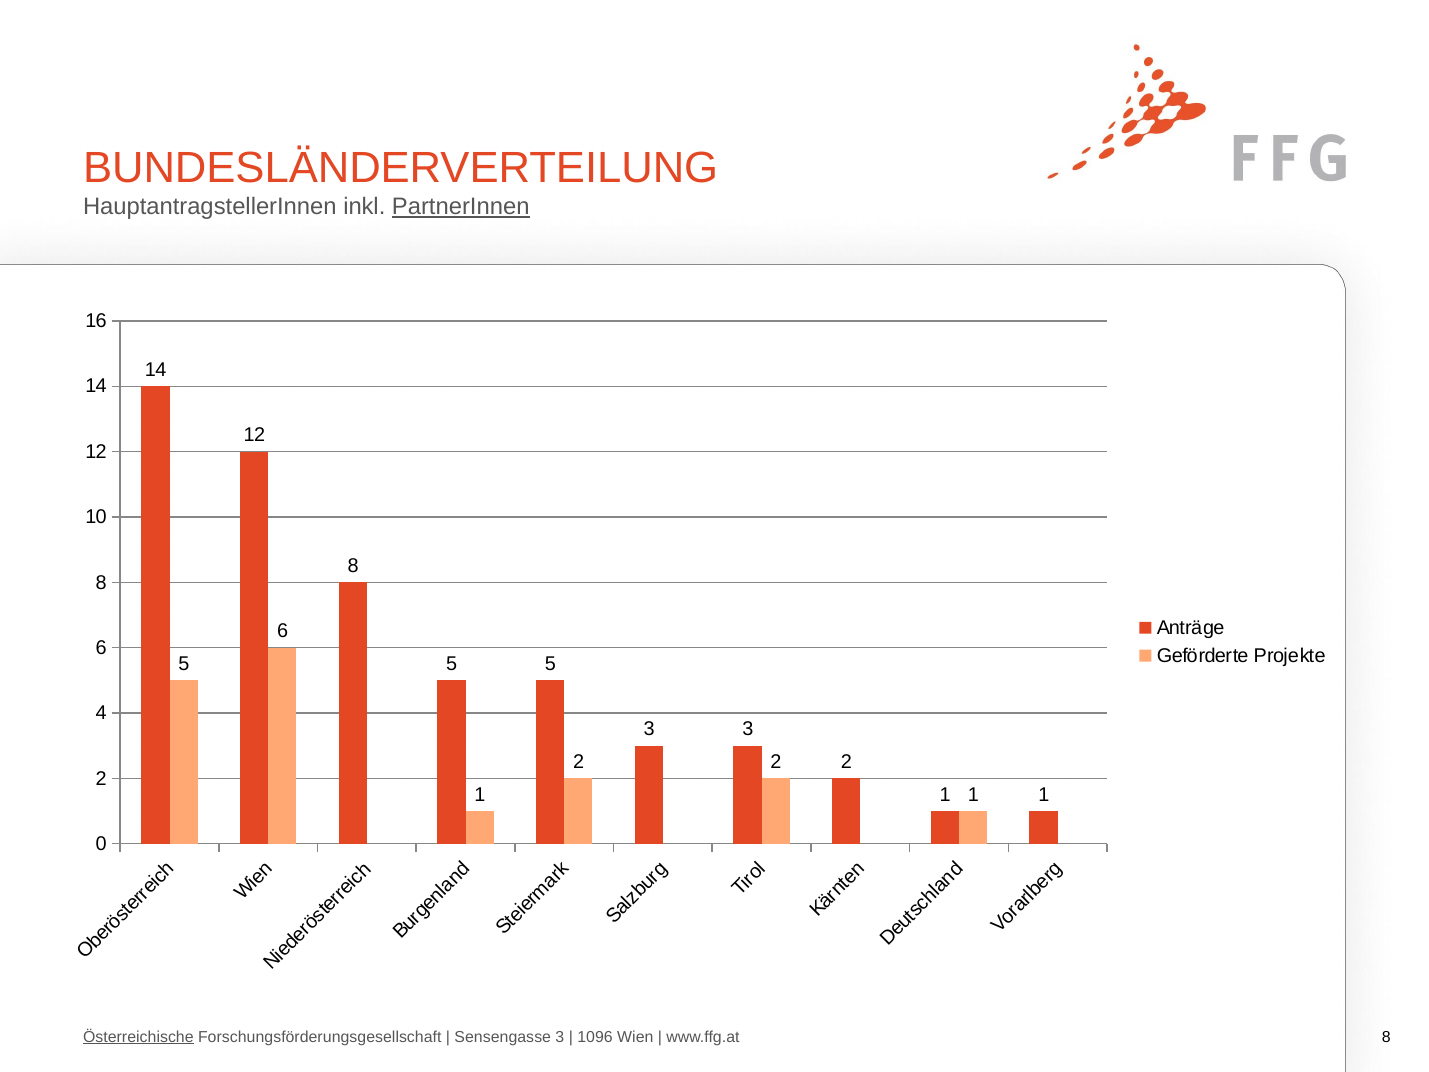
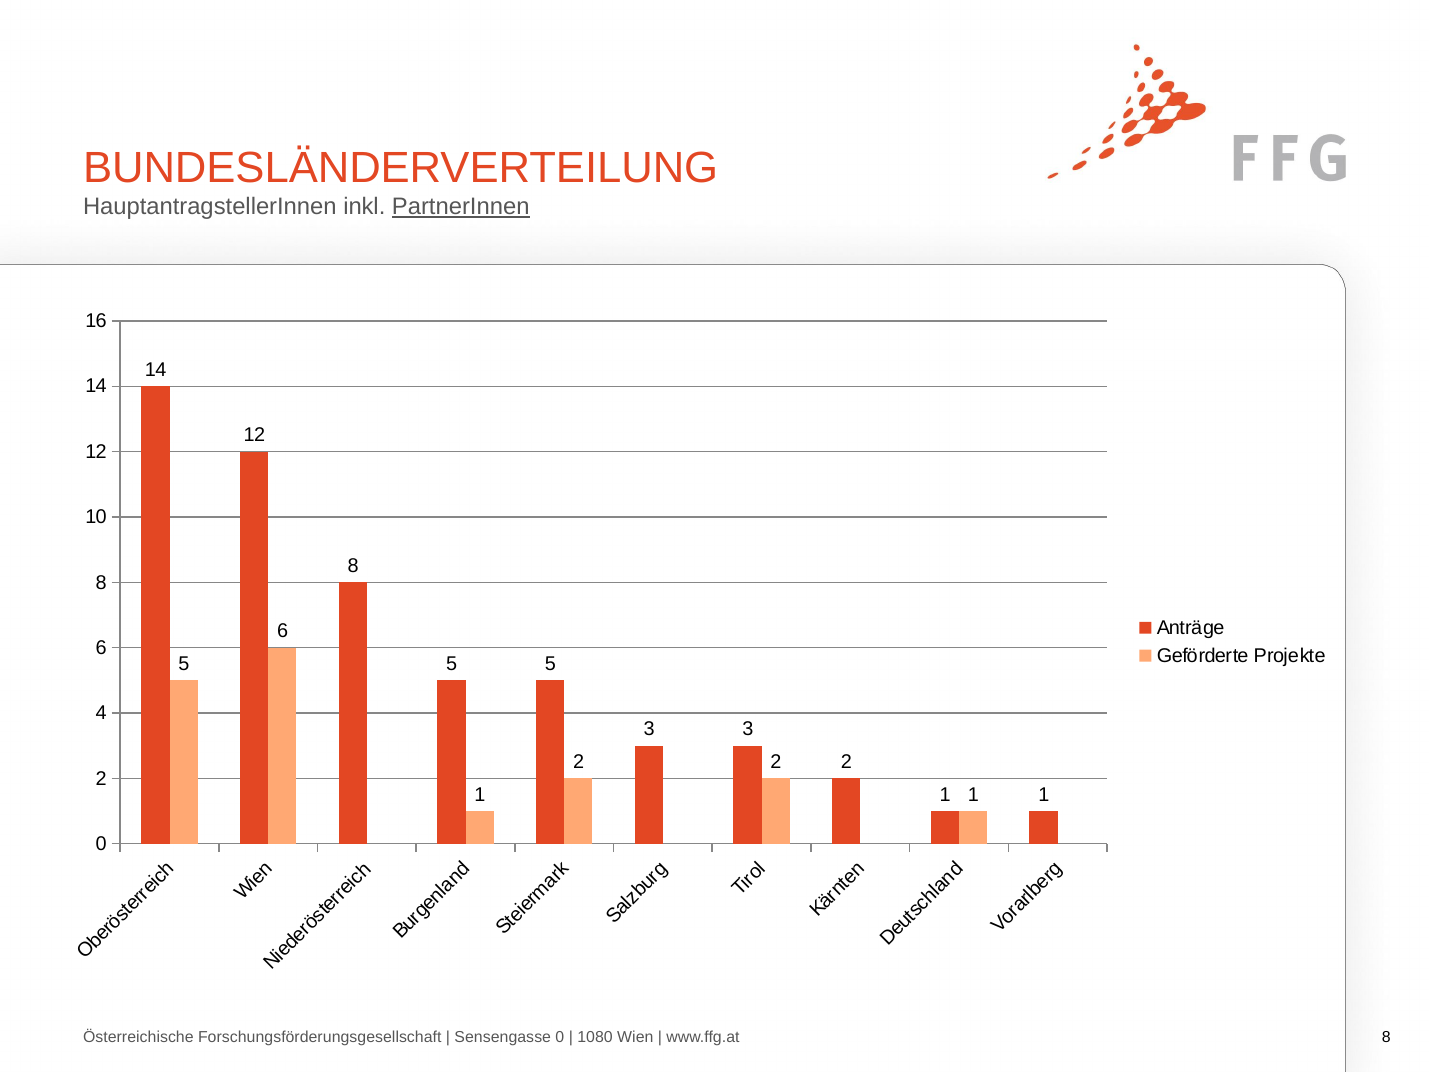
Österreichische underline: present -> none (138, 1037)
Sensengasse 3: 3 -> 0 (560, 1037)
1096: 1096 -> 1080 (595, 1037)
